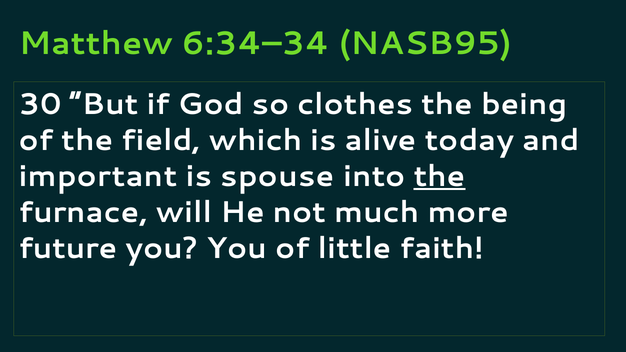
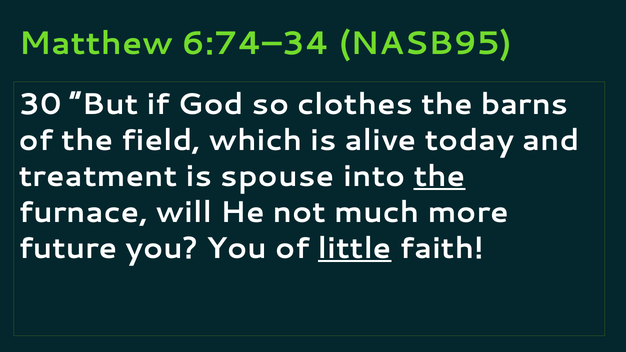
6:34–34: 6:34–34 -> 6:74–34 (256, 43)
being: being -> barns (524, 104)
important: important -> treatment (98, 176)
little underline: none -> present (355, 248)
